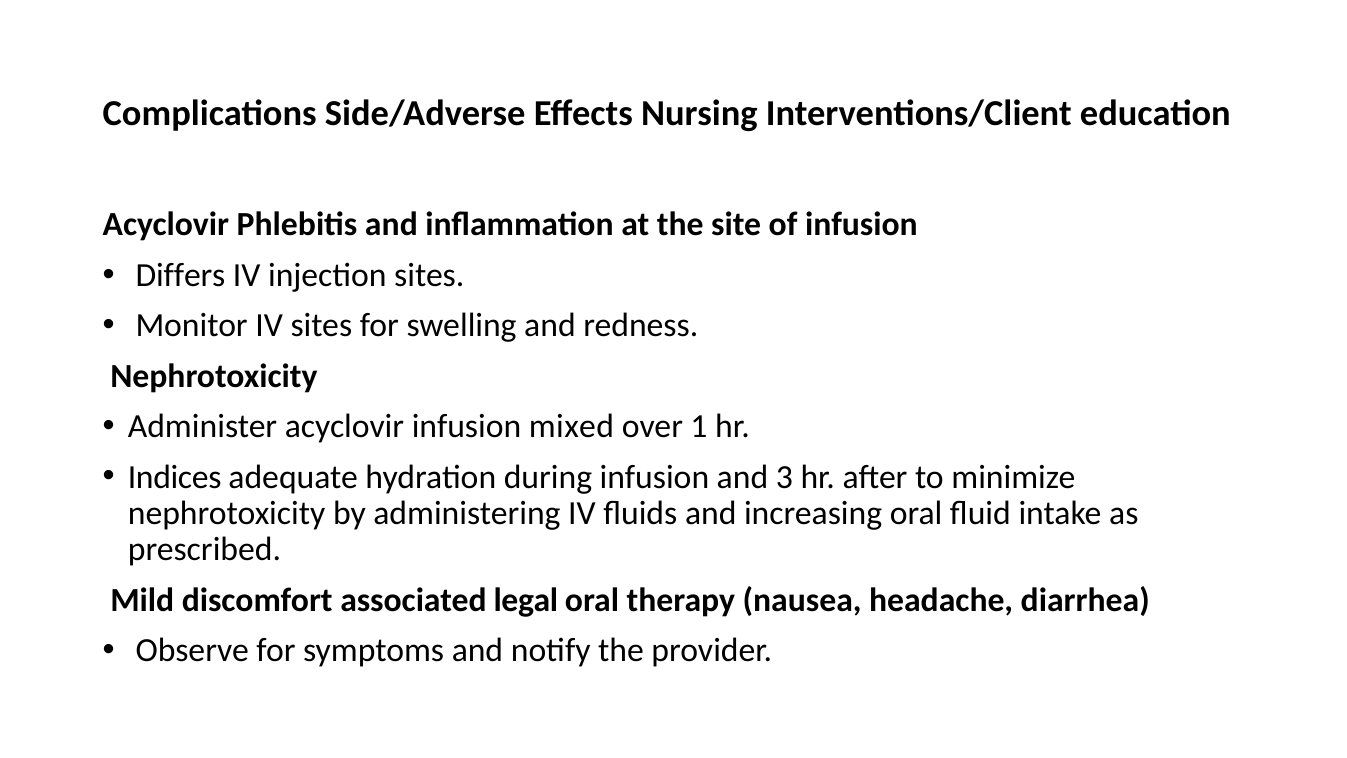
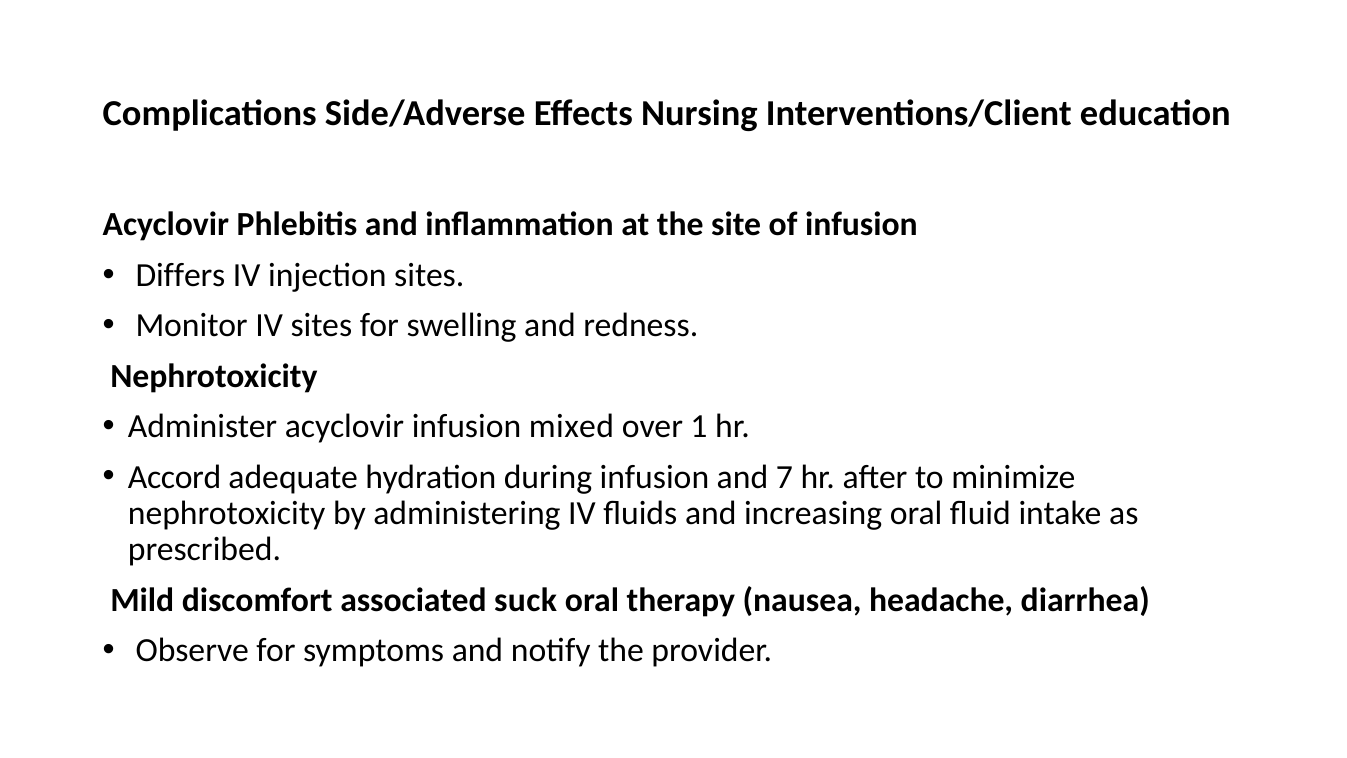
Indices: Indices -> Accord (175, 477)
3: 3 -> 7 (784, 477)
legal: legal -> suck (526, 600)
